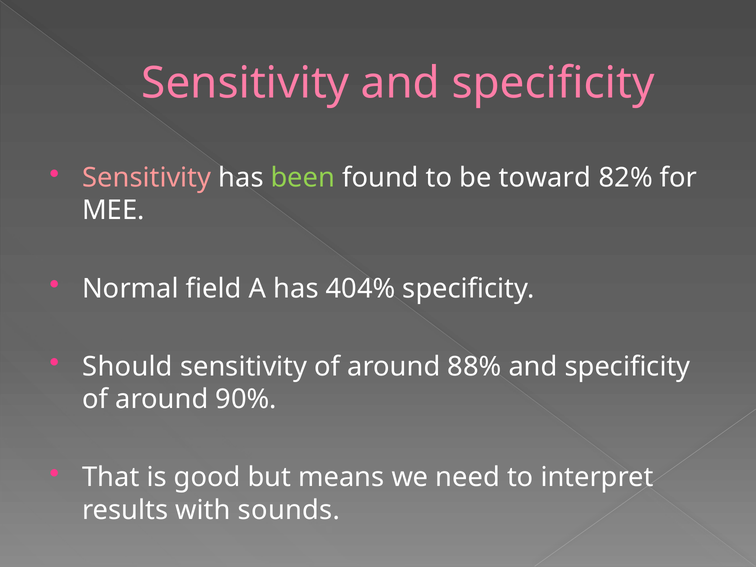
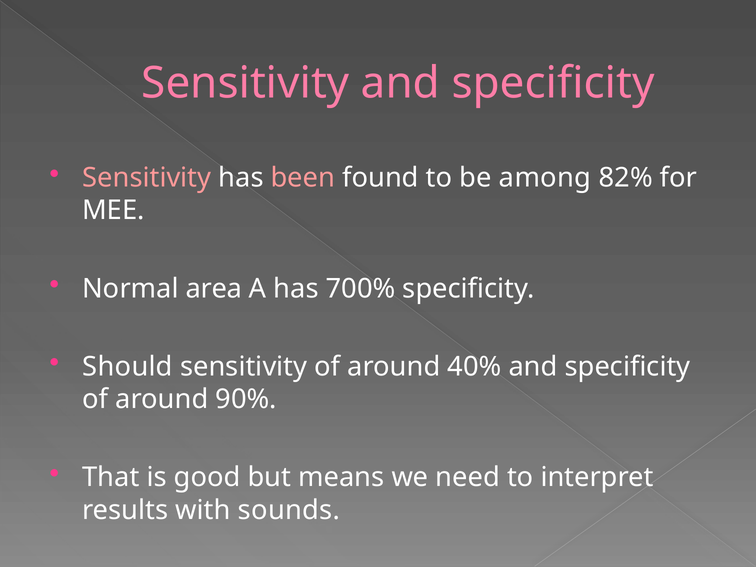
been colour: light green -> pink (303, 178)
toward: toward -> among (545, 178)
field: field -> area (214, 289)
404%: 404% -> 700% (361, 289)
88%: 88% -> 40% (474, 367)
